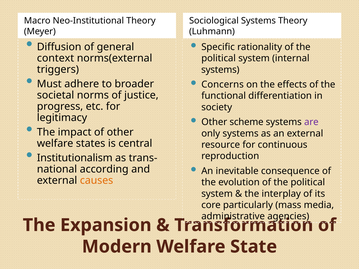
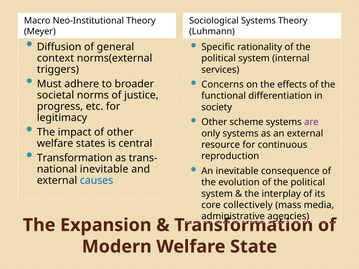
systems: systems -> services (220, 70)
Institutionalism: Institutionalism -> Transformation (75, 158)
according: according -> inevitable (104, 169)
causes colour: orange -> blue (97, 181)
particularly: particularly -> collectively (248, 205)
